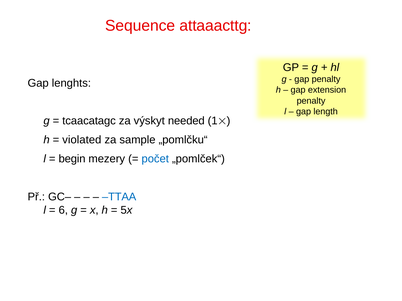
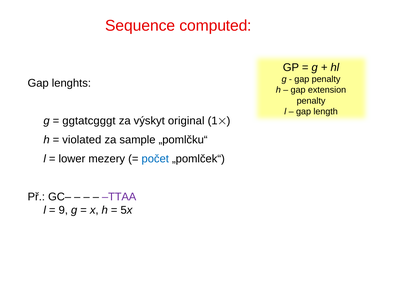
attaaacttg: attaaacttg -> computed (216, 26)
tcaacatagc: tcaacatagc -> ggtatcgggt (89, 121)
needed: needed -> original (186, 121)
begin: begin -> lower (72, 159)
‒TTAA colour: blue -> purple (119, 197)
6: 6 -> 9 (63, 211)
